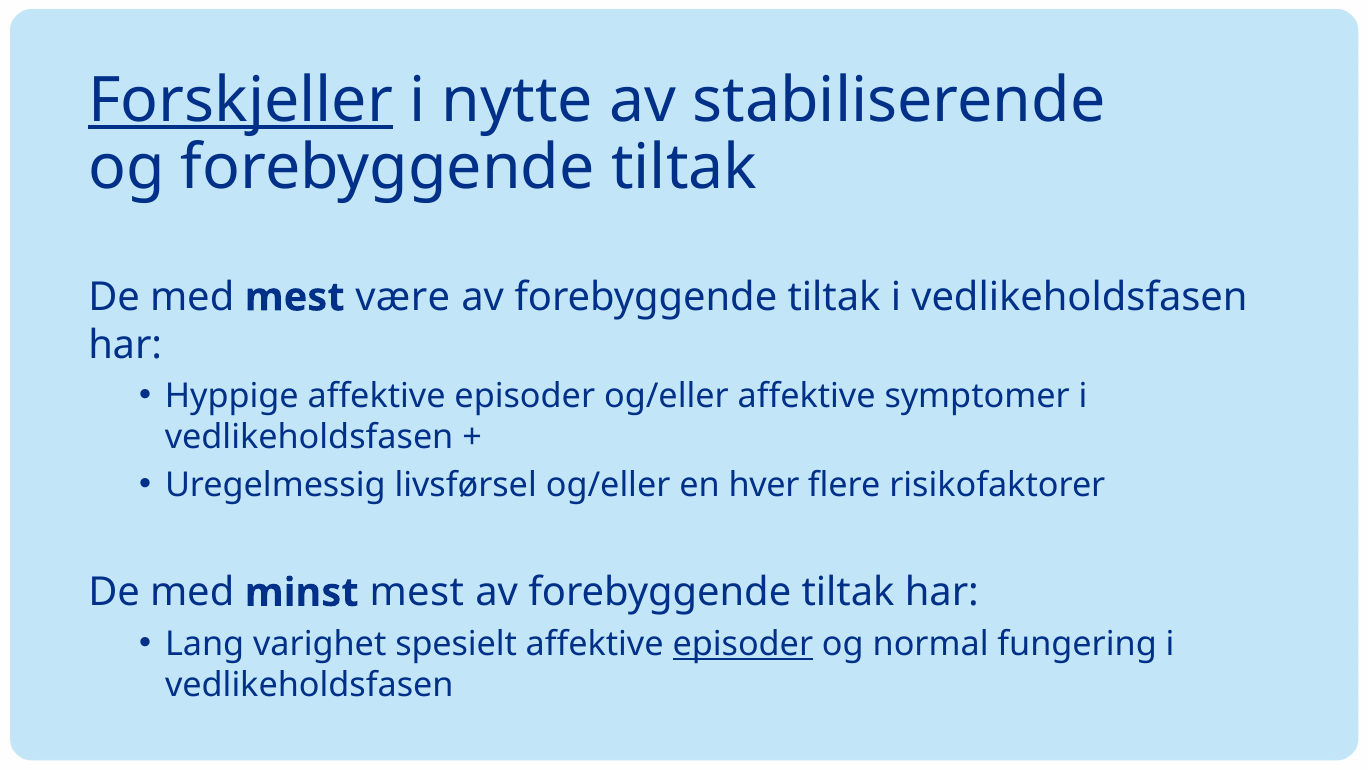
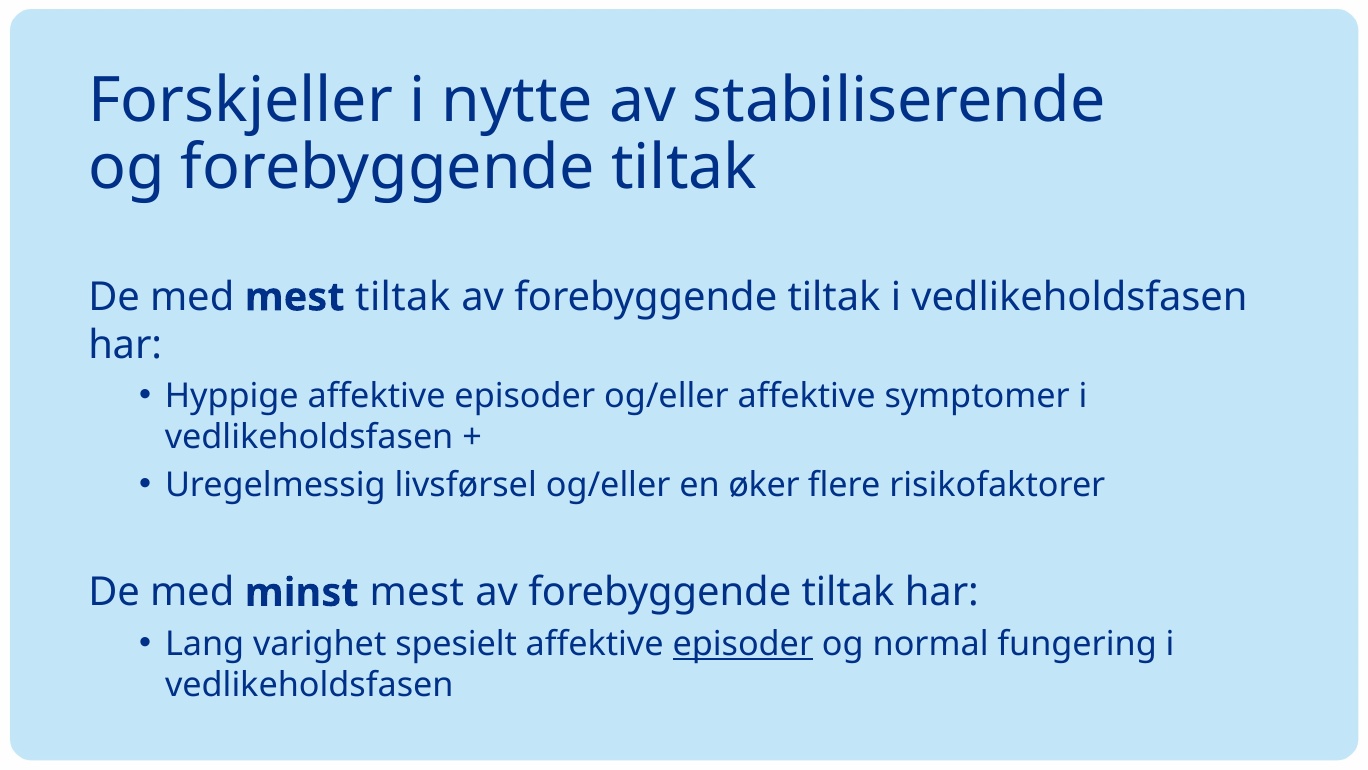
Forskjeller underline: present -> none (241, 100)
mest være: være -> tiltak (403, 297)
hver: hver -> øker (764, 485)
